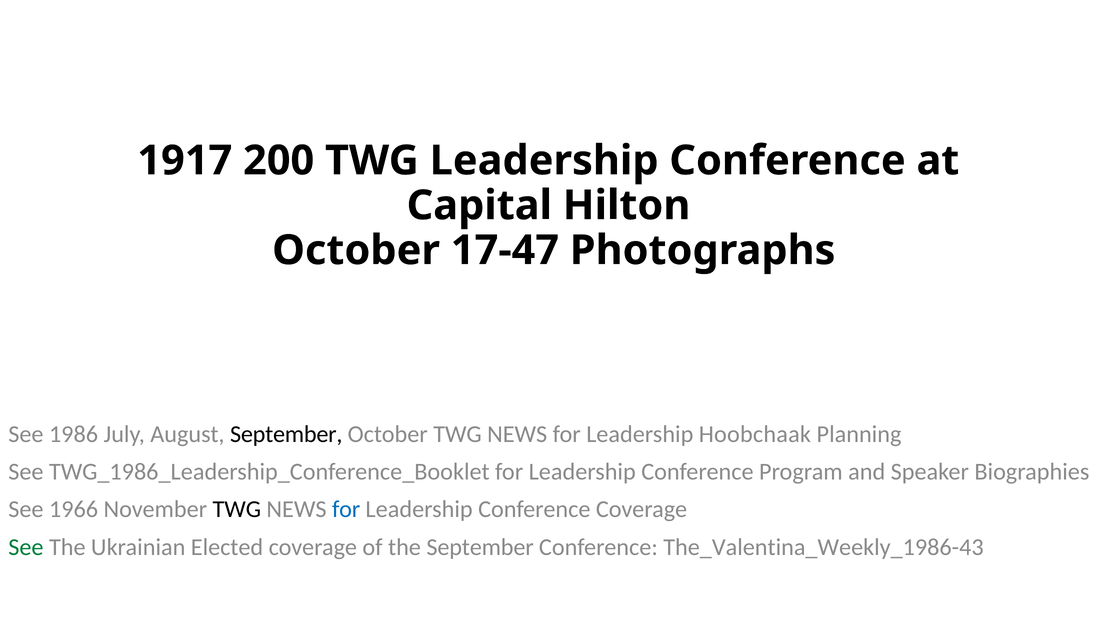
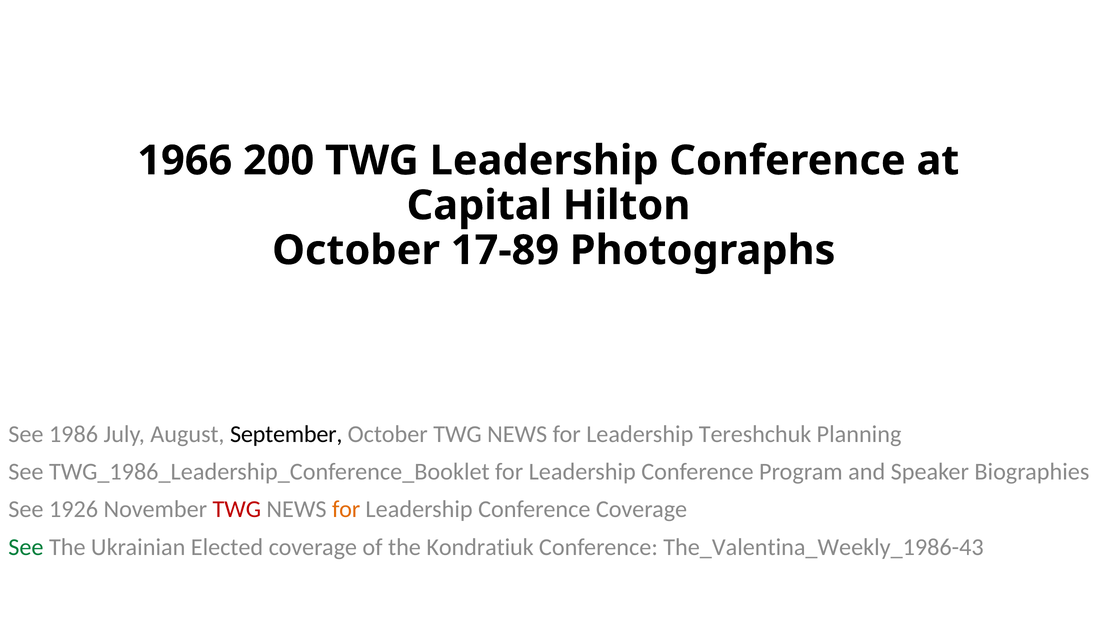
1917: 1917 -> 1966 (185, 161)
17-47: 17-47 -> 17-89 (505, 251)
Hoobchaak: Hoobchaak -> Tereshchuk (755, 434)
1966: 1966 -> 1926 (74, 510)
TWG colour: black -> red (237, 510)
for colour: blue -> orange (346, 510)
the September: September -> Kondratiuk (480, 547)
